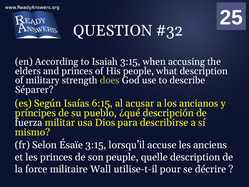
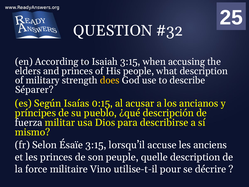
does colour: light green -> yellow (110, 80)
6:15: 6:15 -> 0:15 (102, 103)
Wall: Wall -> Vino (101, 169)
